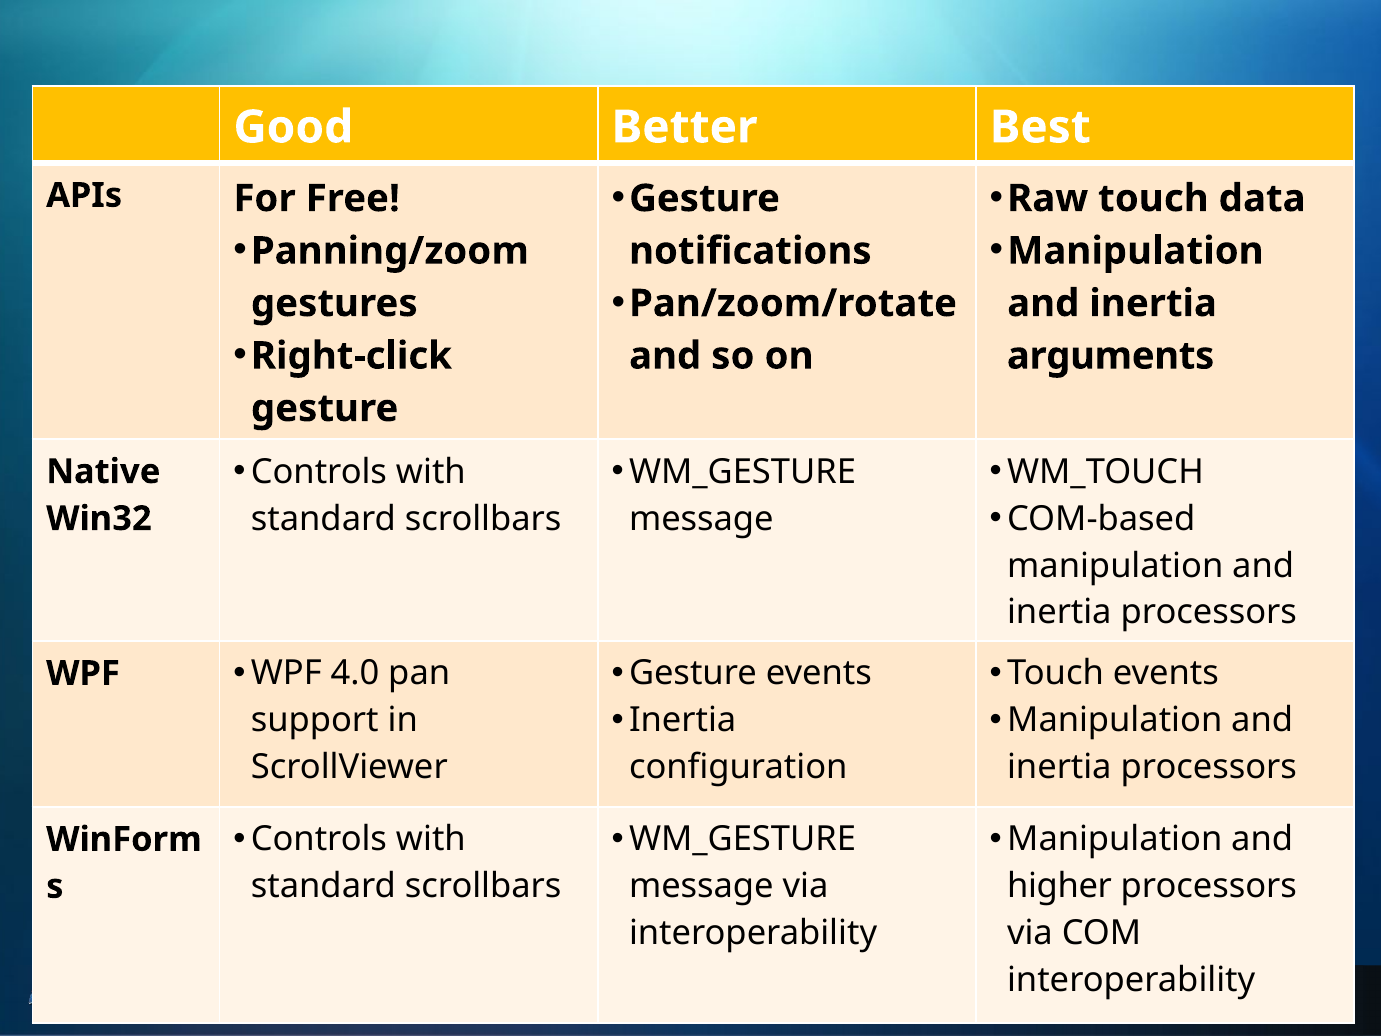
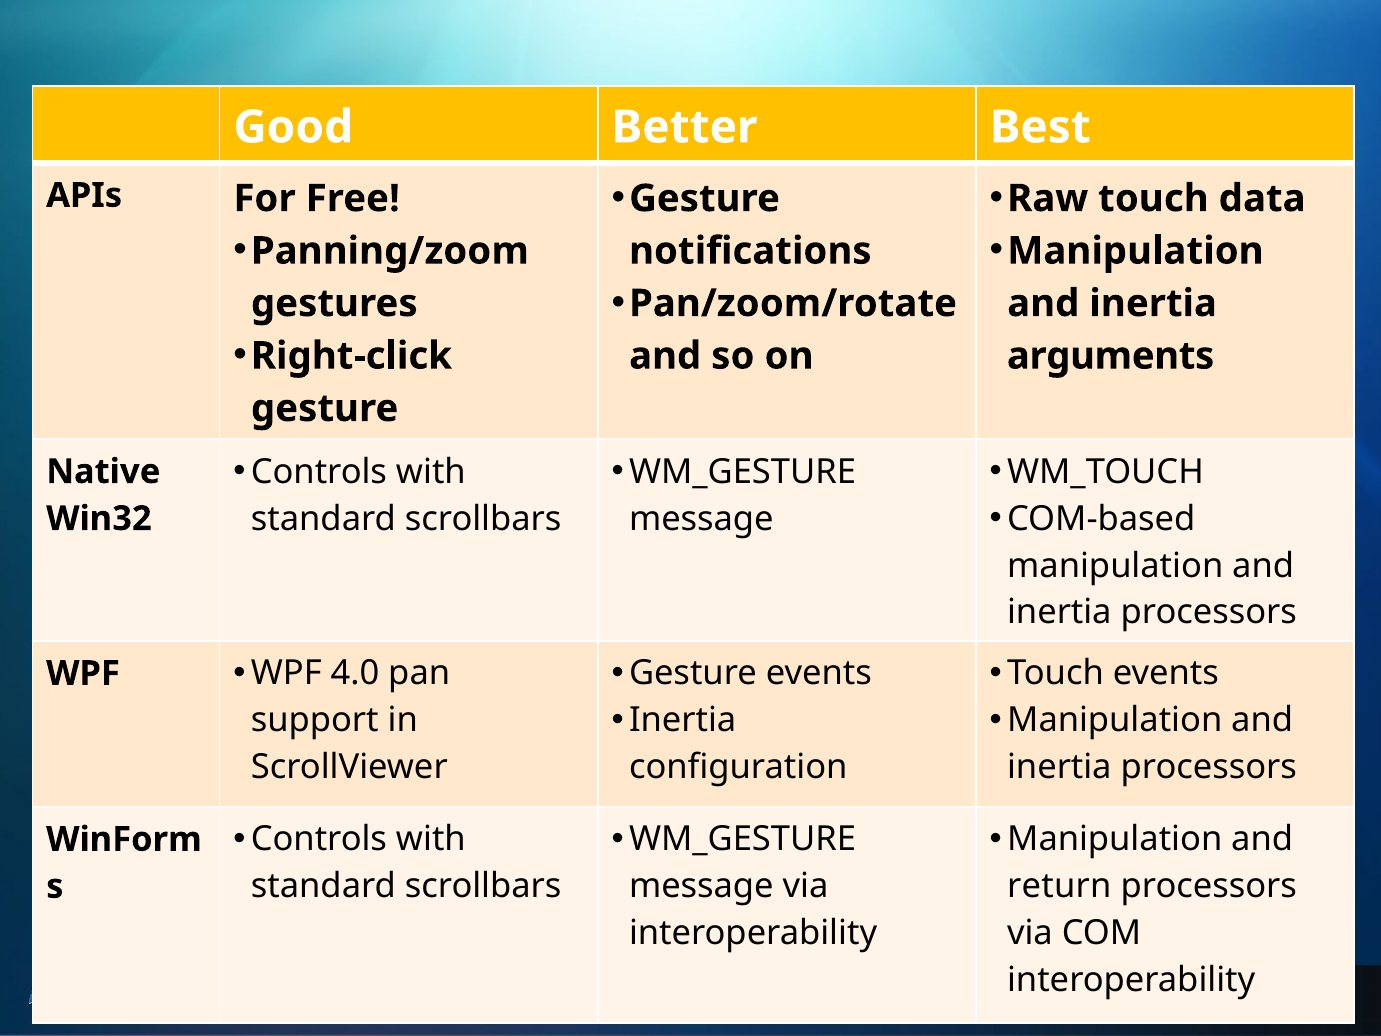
higher: higher -> return (1059, 886)
